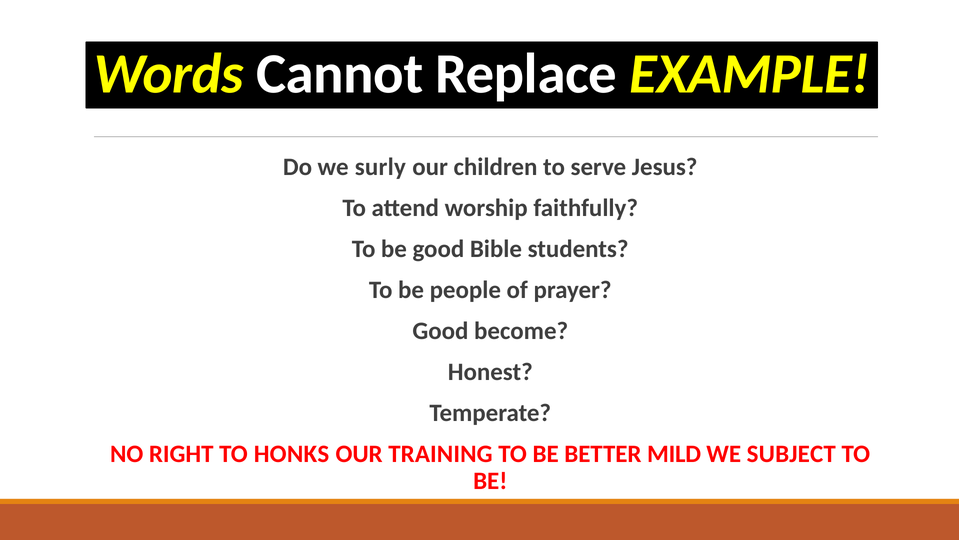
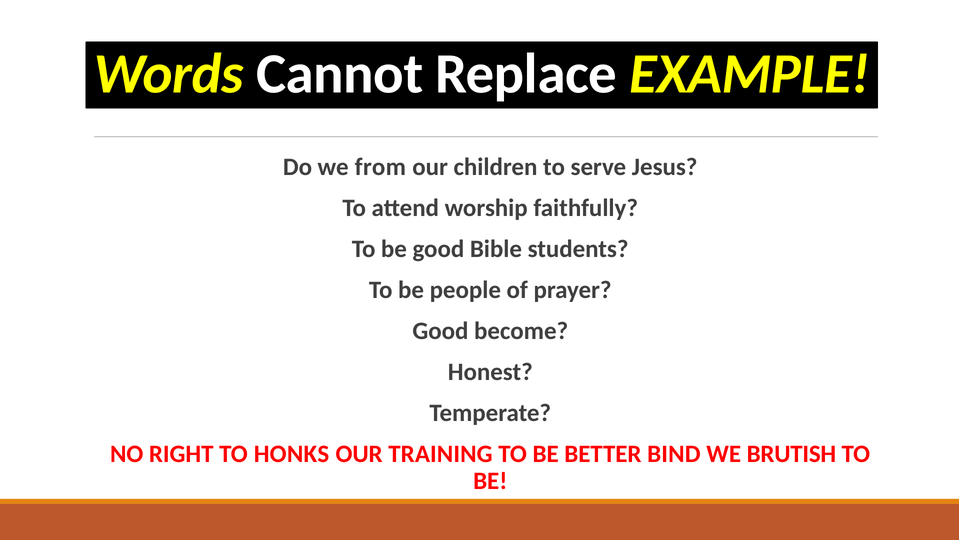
surly: surly -> from (380, 167)
MILD: MILD -> BIND (674, 453)
SUBJECT: SUBJECT -> BRUTISH (791, 453)
